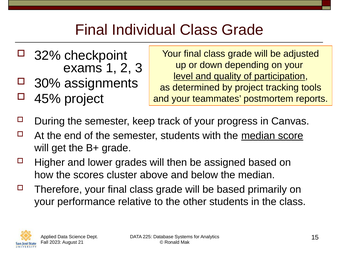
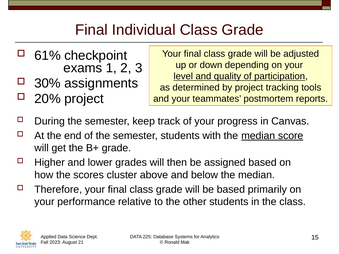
32%: 32% -> 61% (48, 55)
45%: 45% -> 20% (48, 99)
